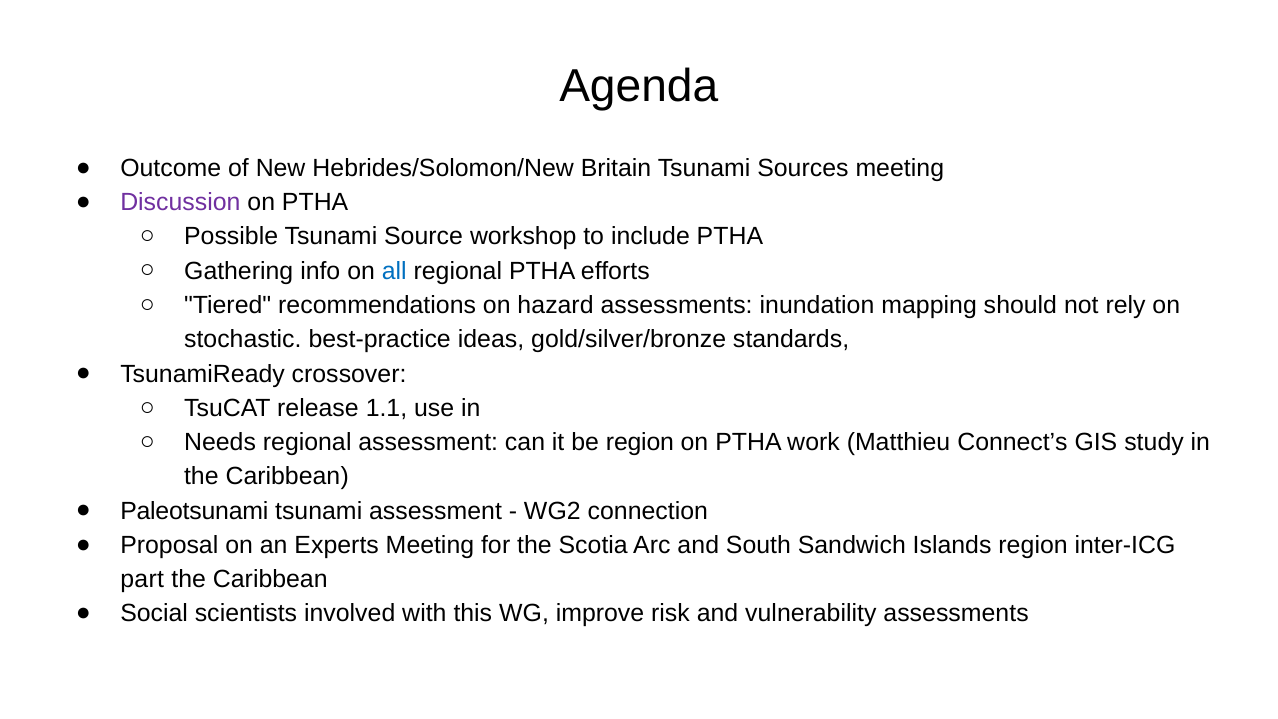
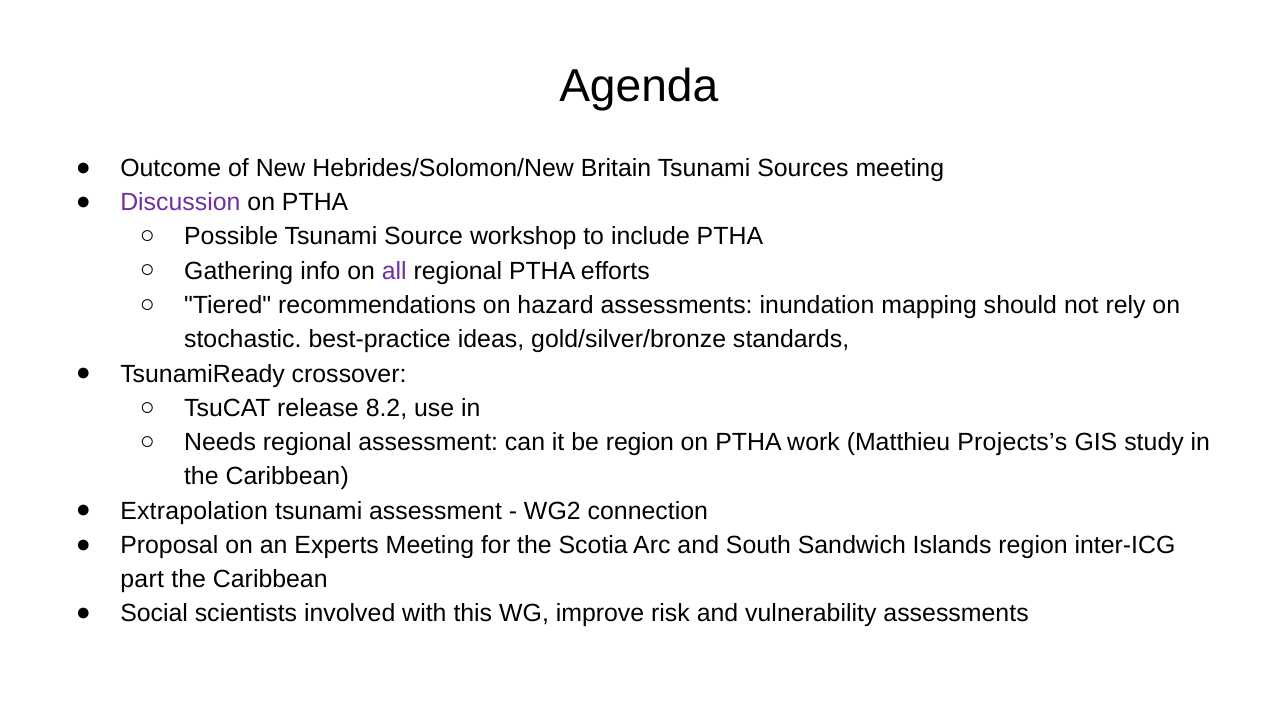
all colour: blue -> purple (394, 271)
1.1: 1.1 -> 8.2 (387, 408)
Connect’s: Connect’s -> Projects’s (1012, 442)
Paleotsunami: Paleotsunami -> Extrapolation (194, 511)
